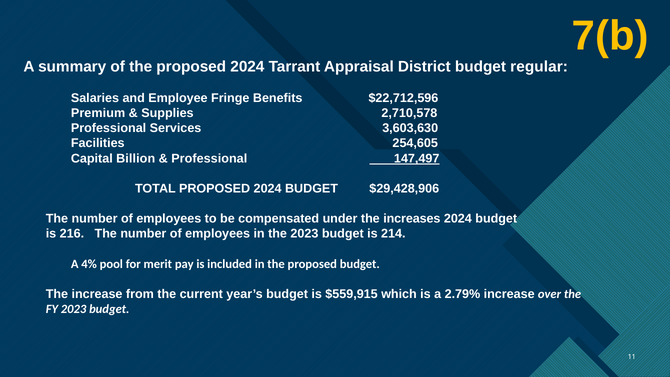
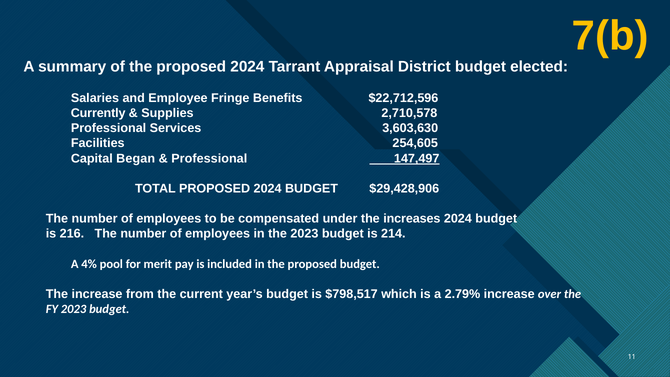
regular: regular -> elected (539, 66)
Premium: Premium -> Currently (98, 113)
Billion: Billion -> Began (136, 158)
$559,915: $559,915 -> $798,517 (352, 294)
